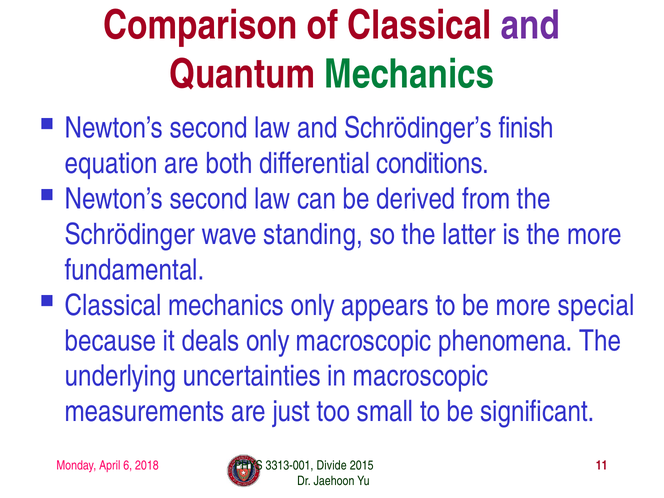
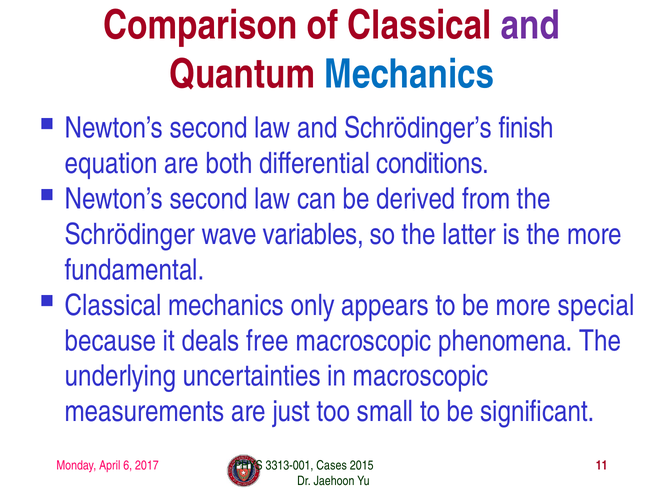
Mechanics colour: green -> blue (409, 74)
standing: standing -> variables (313, 235)
deals only: only -> free (268, 341)
2018: 2018 -> 2017 (147, 466)
Divide: Divide -> Cases (332, 466)
